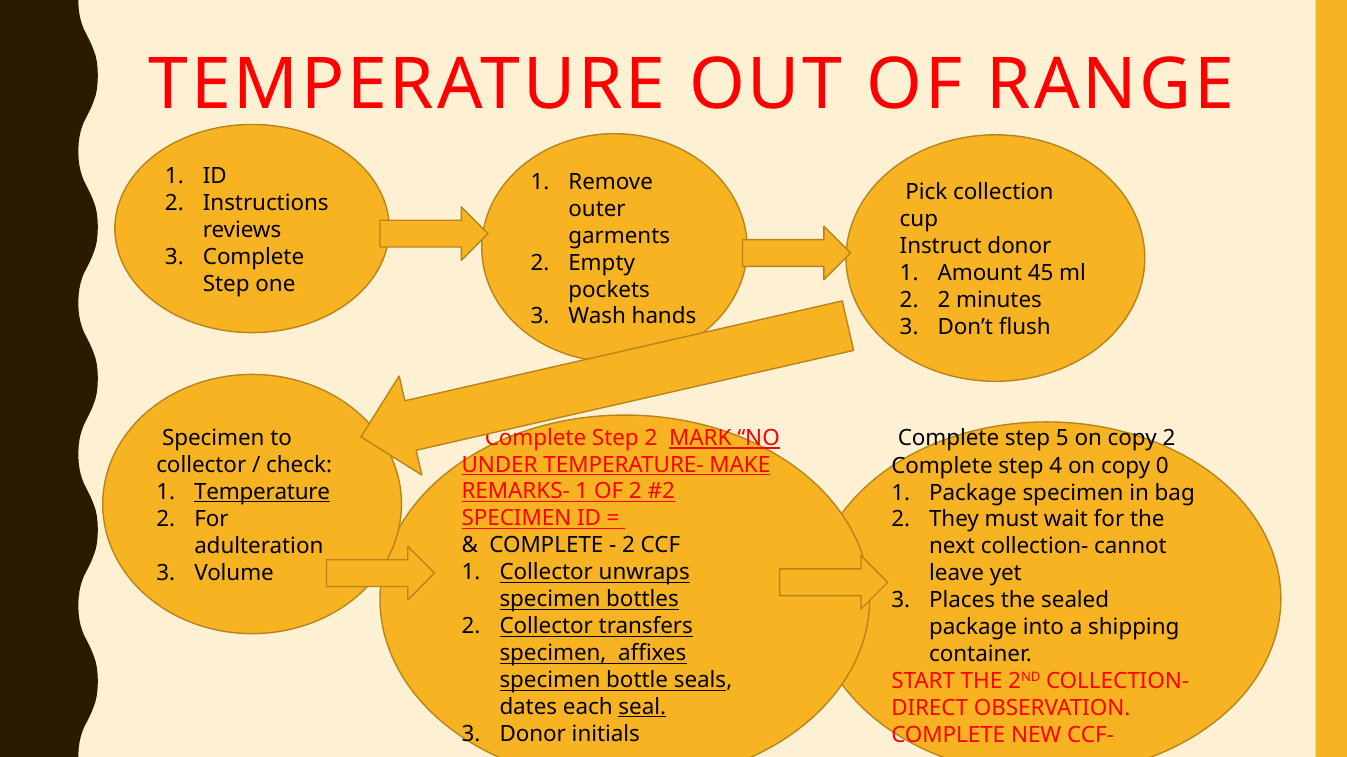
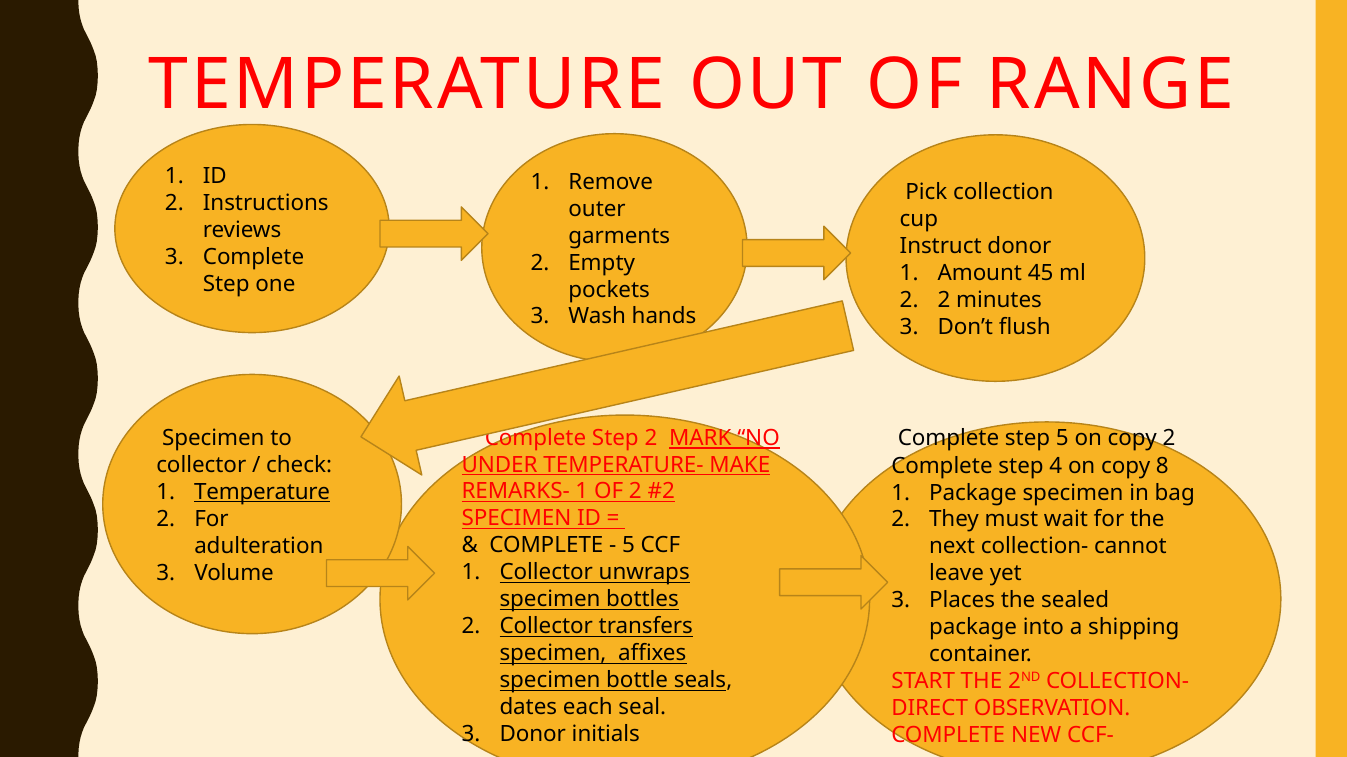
0: 0 -> 8 (1162, 466)
2: 2 -> 5 (629, 546)
seal underline: present -> none (642, 707)
